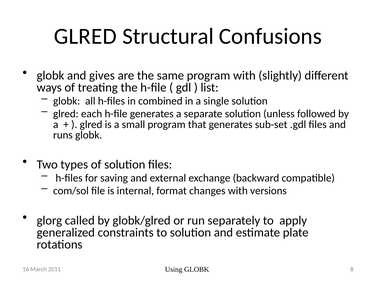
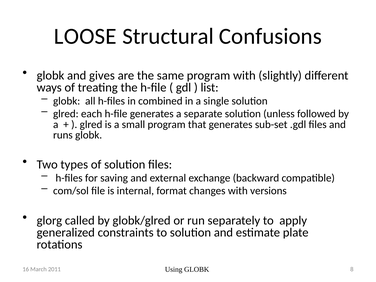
GLRED: GLRED -> LOOSE (85, 36)
